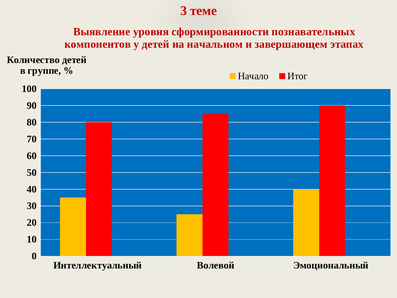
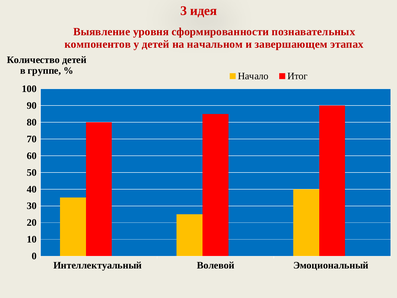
теме: теме -> идея (204, 11)
